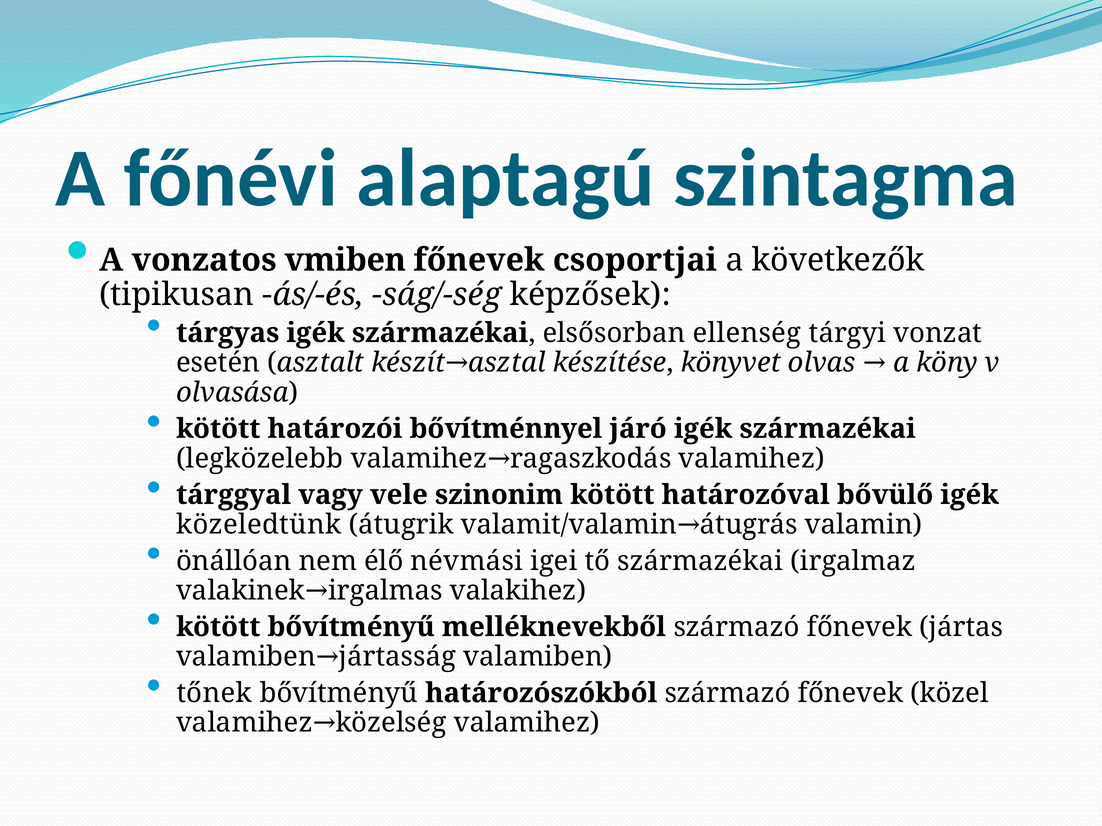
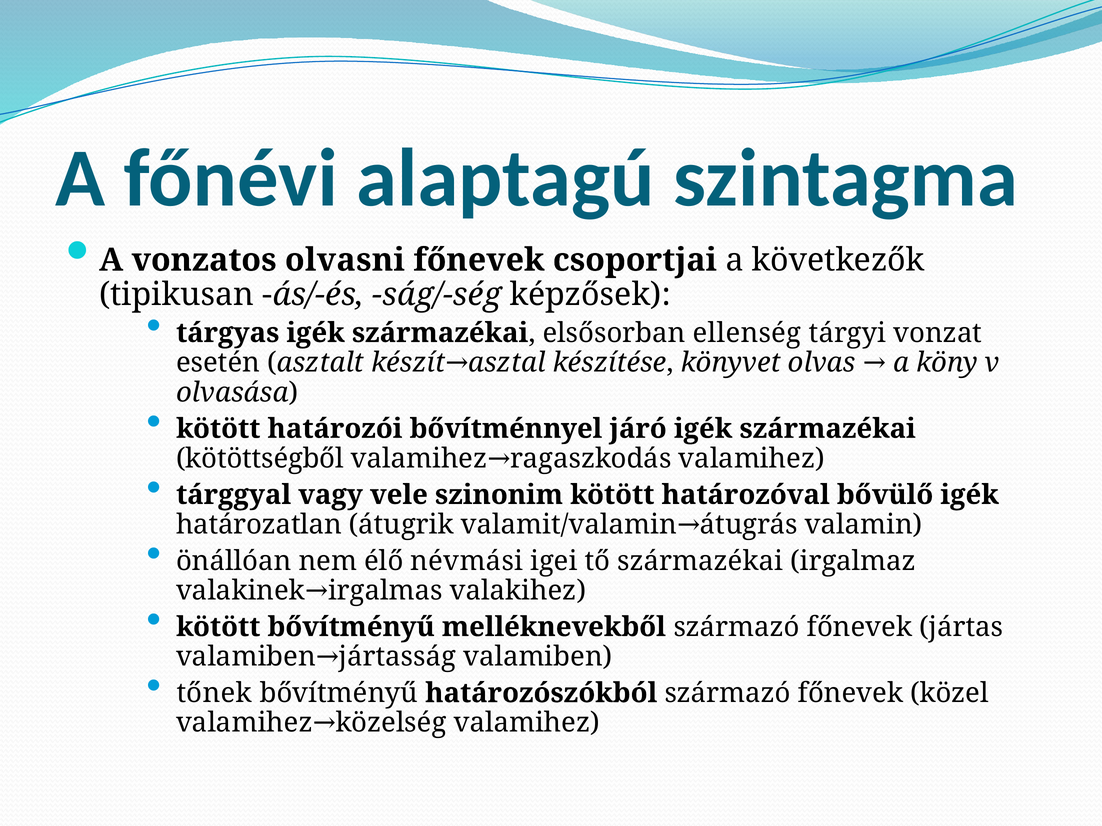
vmiben: vmiben -> olvasni (345, 260)
legközelebb: legközelebb -> kötöttségből (260, 459)
közeledtünk: közeledtünk -> határozatlan (259, 525)
